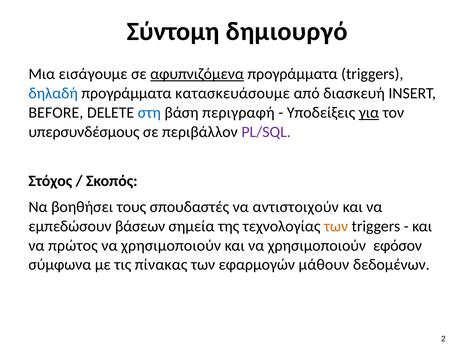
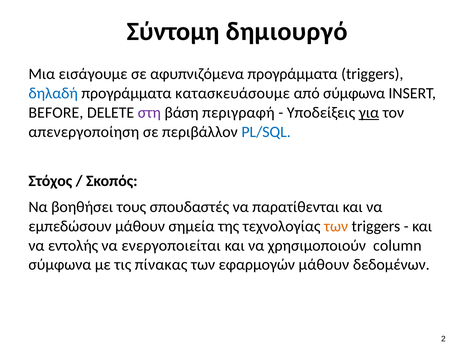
αφυπνιζόμενα underline: present -> none (197, 74)
από διασκευή: διασκευή -> σύμφωνα (354, 93)
στη colour: blue -> purple (149, 113)
υπερσυνδέσμους: υπερσυνδέσμους -> απενεργοποίηση (84, 132)
PL/SQL colour: purple -> blue (266, 132)
αντιστοιχούν: αντιστοιχούν -> παρατίθενται (296, 207)
εμπεδώσουν βάσεων: βάσεων -> μάθουν (140, 227)
πρώτος: πρώτος -> εντολής (73, 246)
χρησιμοποιούν: χρησιμοποιούν -> ενεργοποιείται (171, 246)
εφόσον: εφόσον -> column (397, 246)
